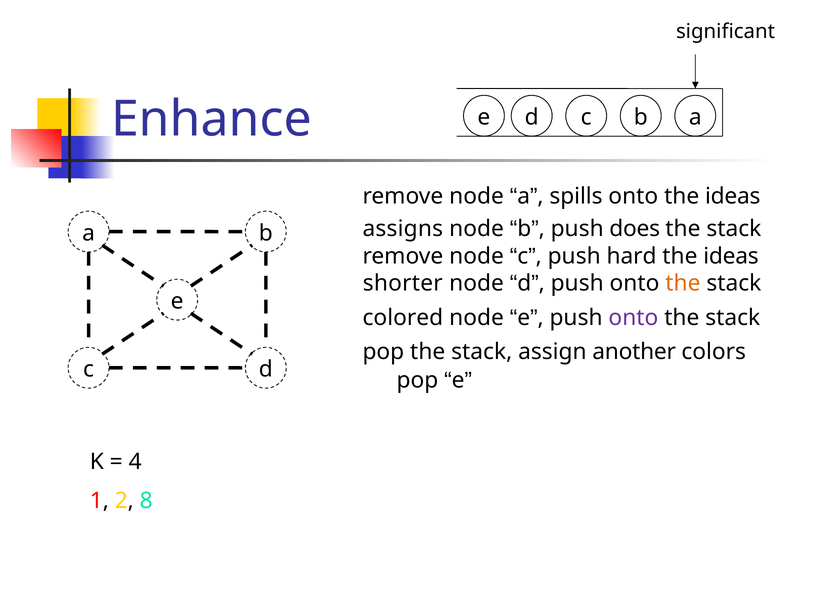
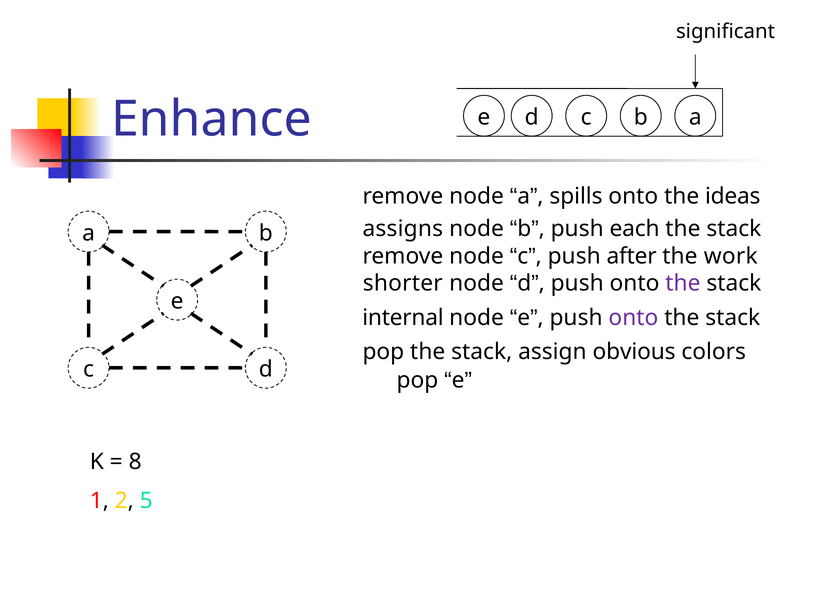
does: does -> each (635, 229)
hard: hard -> after (632, 256)
ideas: ideas -> work (731, 256)
the colour: orange -> purple (683, 284)
colored: colored -> internal (403, 318)
another: another -> obvious (634, 352)
4: 4 -> 8 (135, 462)
8: 8 -> 5 (146, 501)
